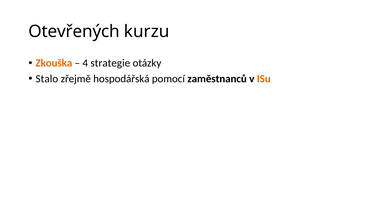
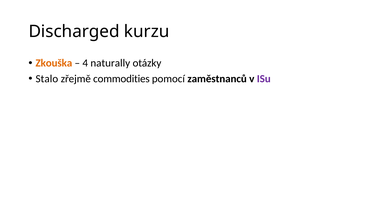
Otevřených: Otevřených -> Discharged (74, 31)
strategie: strategie -> naturally (110, 63)
hospodářská: hospodářská -> commodities (121, 79)
ISu colour: orange -> purple (264, 79)
